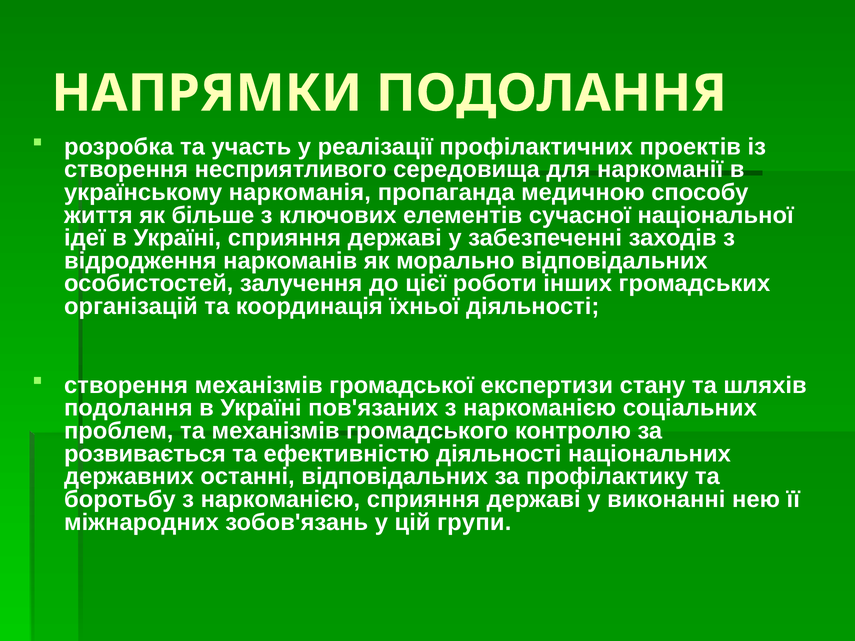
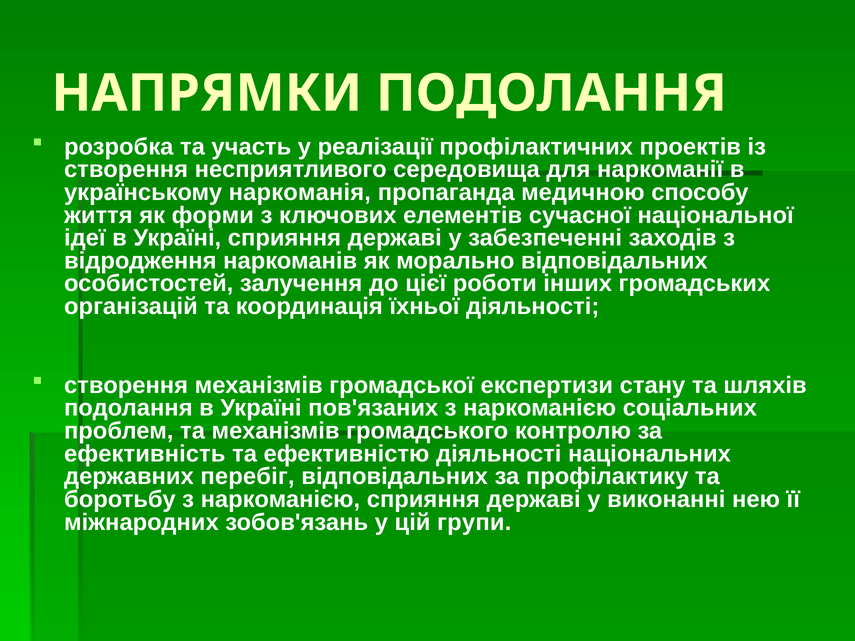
більше: більше -> форми (213, 215)
розвивається: розвивається -> ефективність (145, 454)
останні: останні -> перебіг (247, 477)
